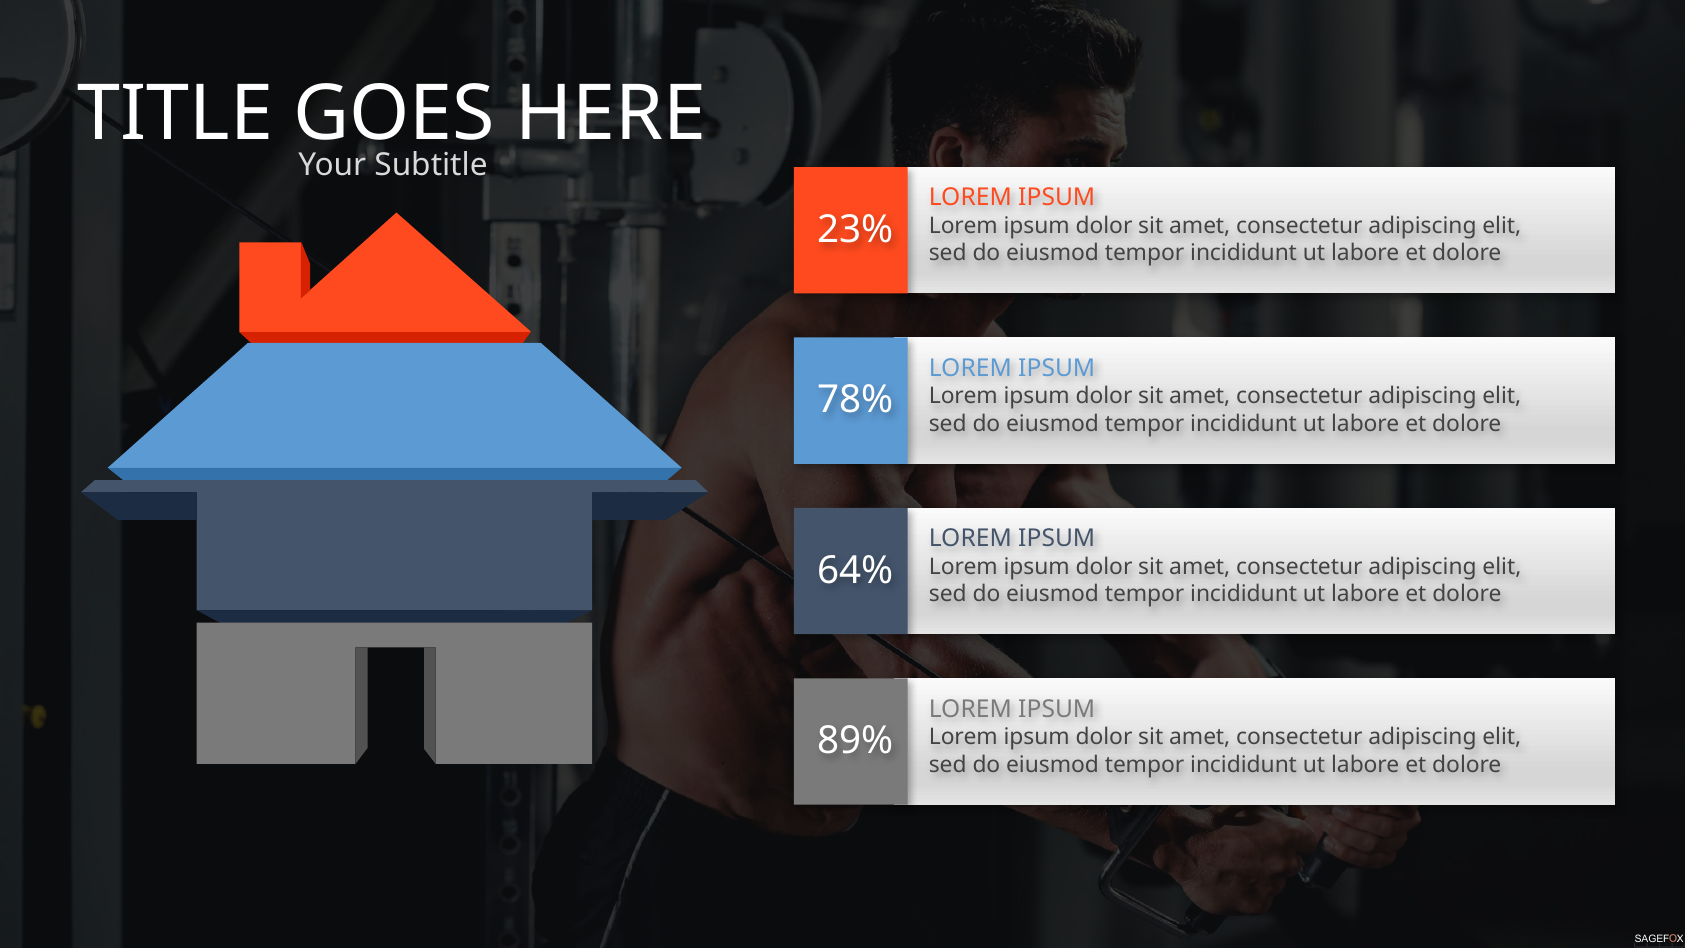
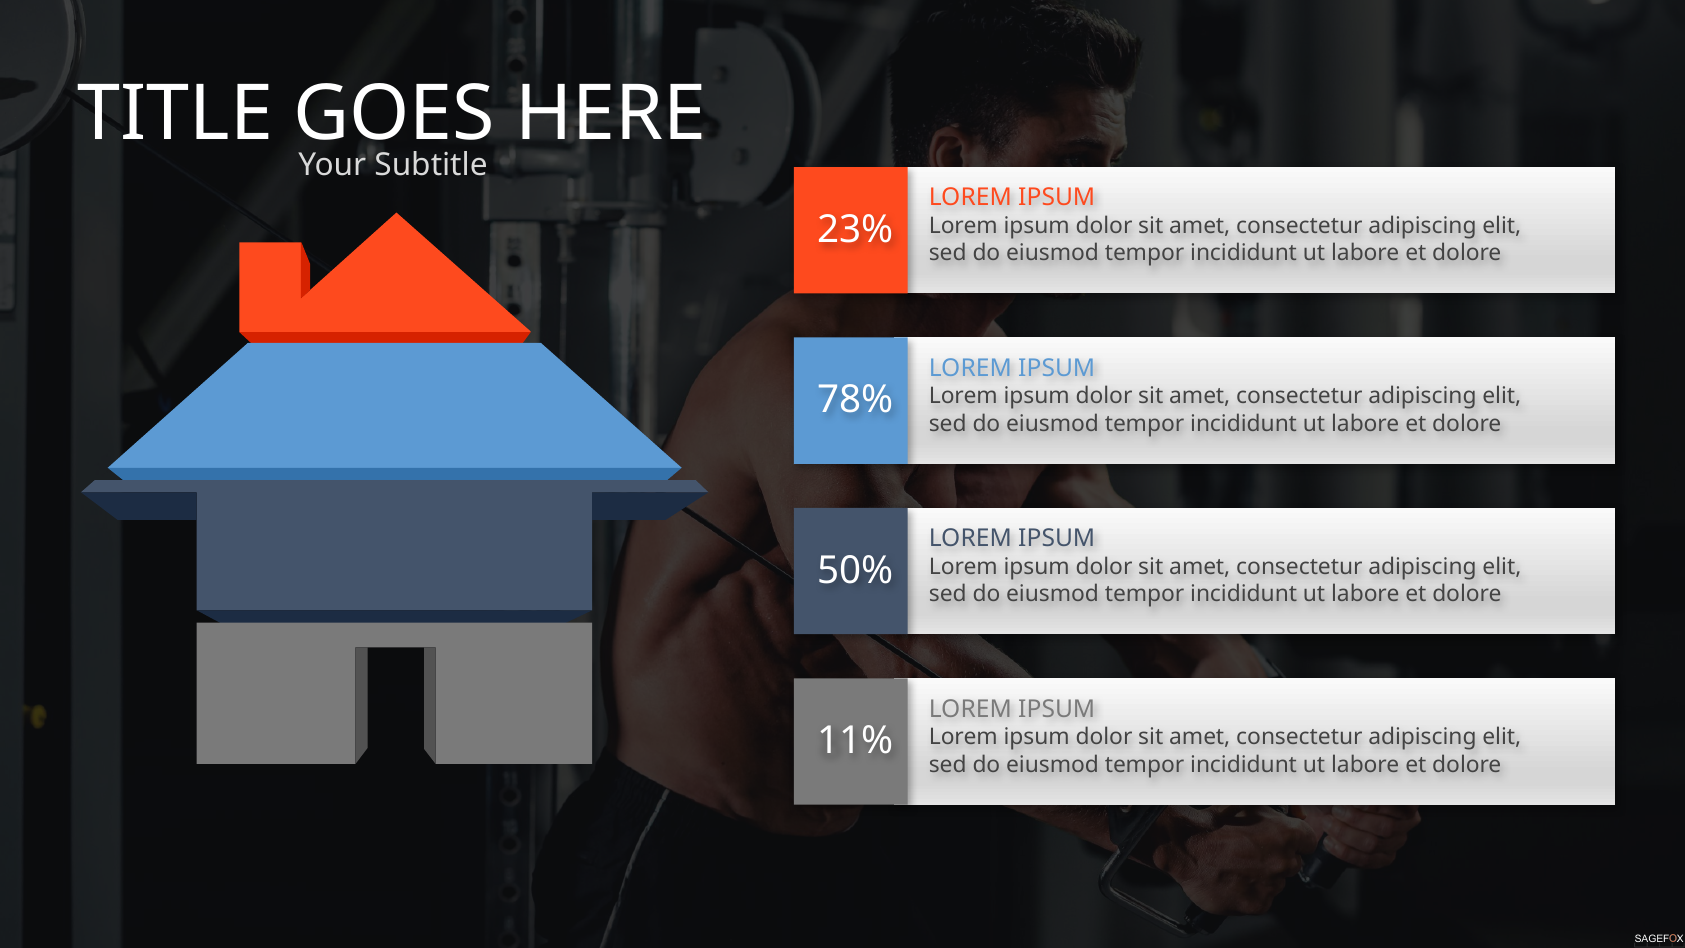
64%: 64% -> 50% (855, 571)
89%: 89% -> 11% (855, 741)
